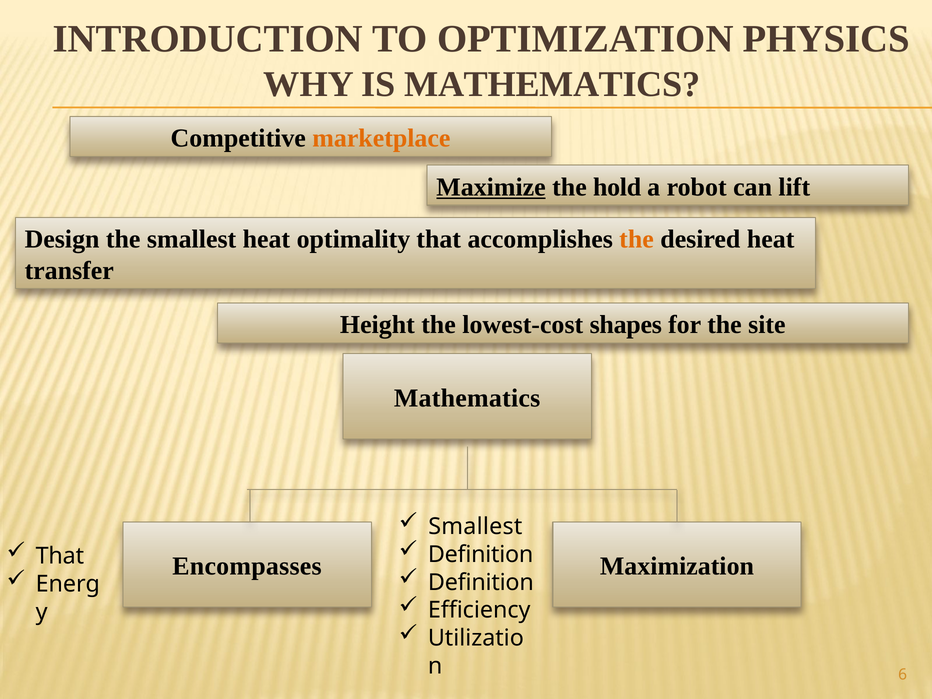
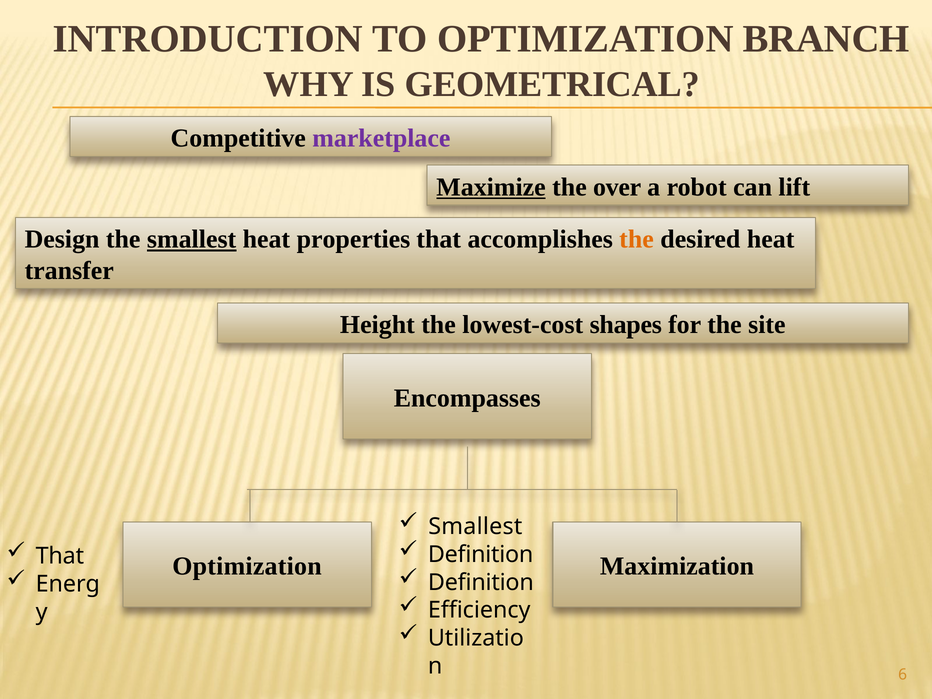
PHYSICS: PHYSICS -> BRANCH (826, 39)
IS MATHEMATICS: MATHEMATICS -> GEOMETRICAL (552, 84)
marketplace colour: orange -> purple (381, 138)
hold: hold -> over (617, 187)
smallest underline: none -> present (192, 239)
optimality: optimality -> properties (353, 239)
Mathematics: Mathematics -> Encompasses (467, 398)
Encompasses: Encompasses -> Optimization (247, 566)
